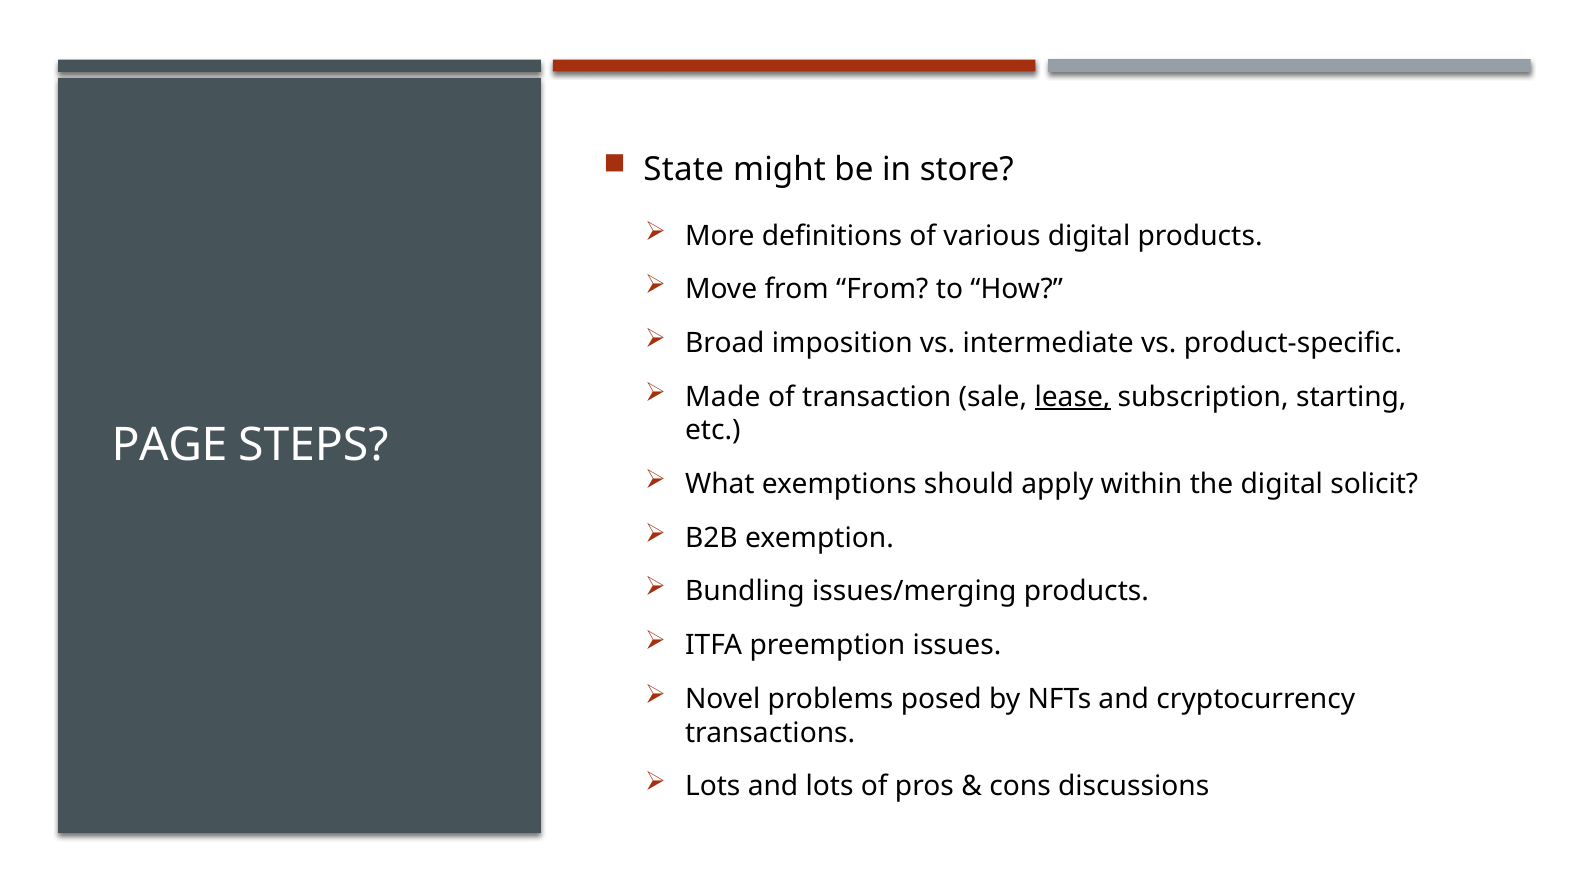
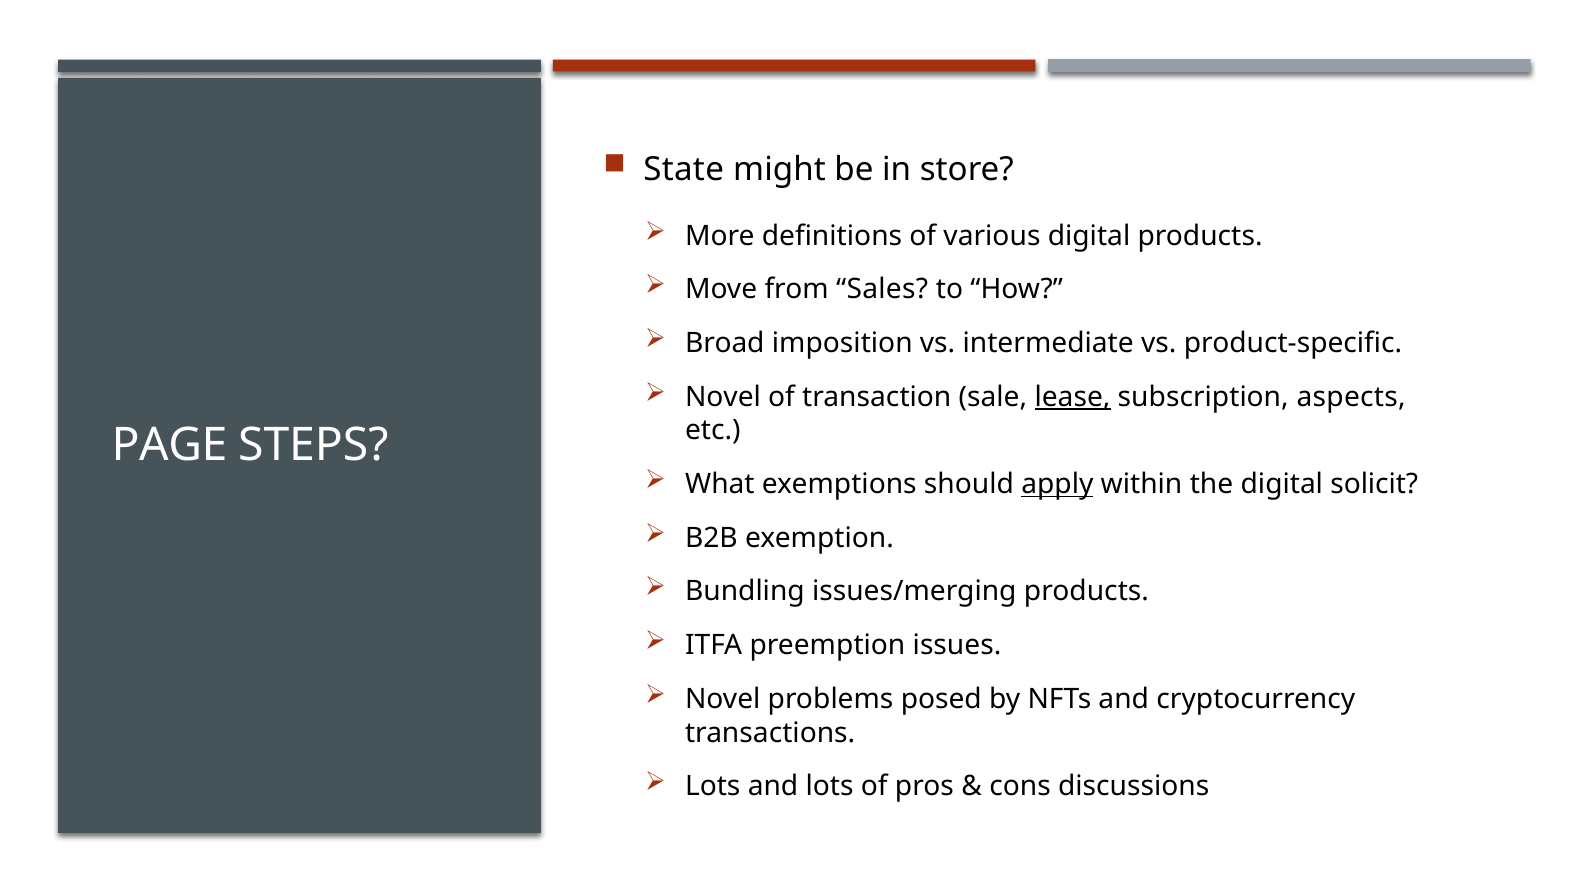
from From: From -> Sales (882, 289)
Made: Made -> Novel (723, 397)
starting: starting -> aspects (1351, 397)
apply underline: none -> present (1057, 484)
